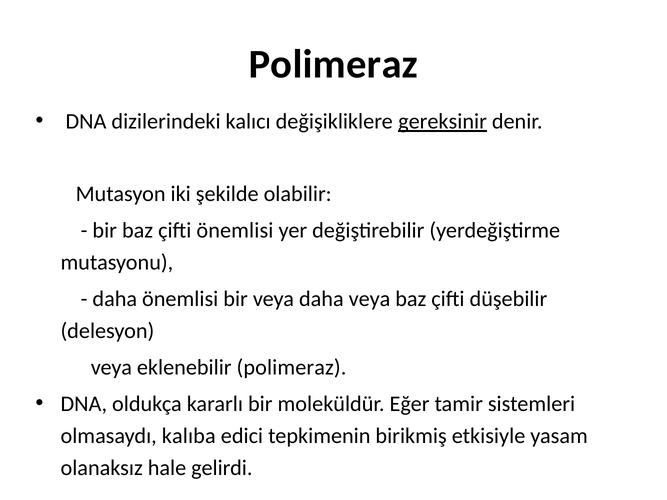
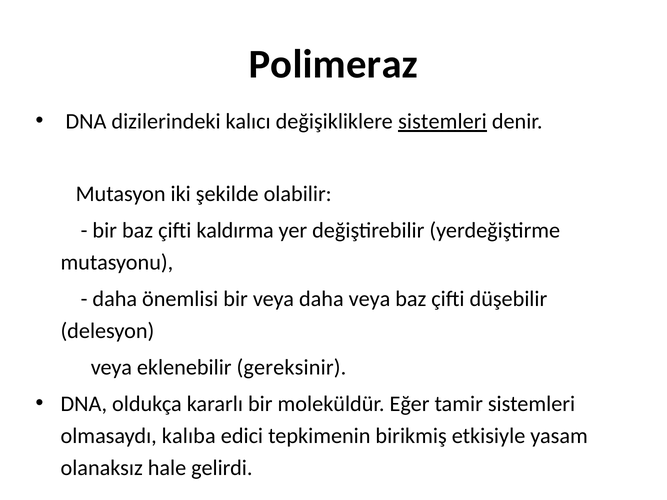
değişikliklere gereksinir: gereksinir -> sistemleri (442, 121)
çifti önemlisi: önemlisi -> kaldırma (235, 231)
eklenebilir polimeraz: polimeraz -> gereksinir (291, 368)
